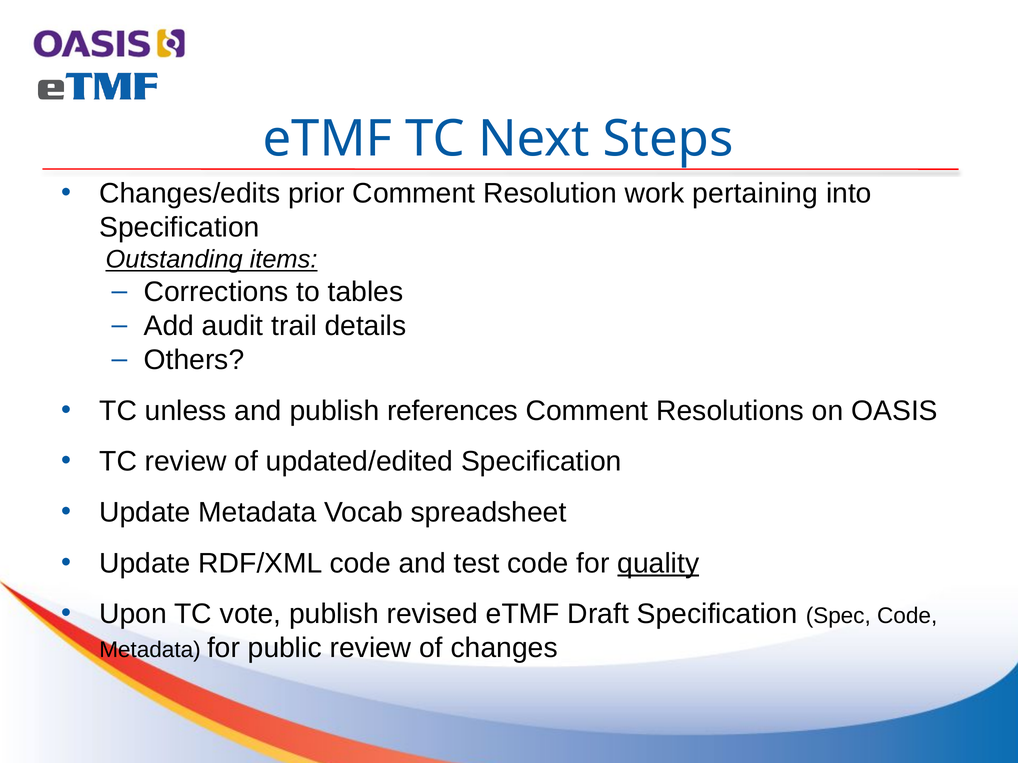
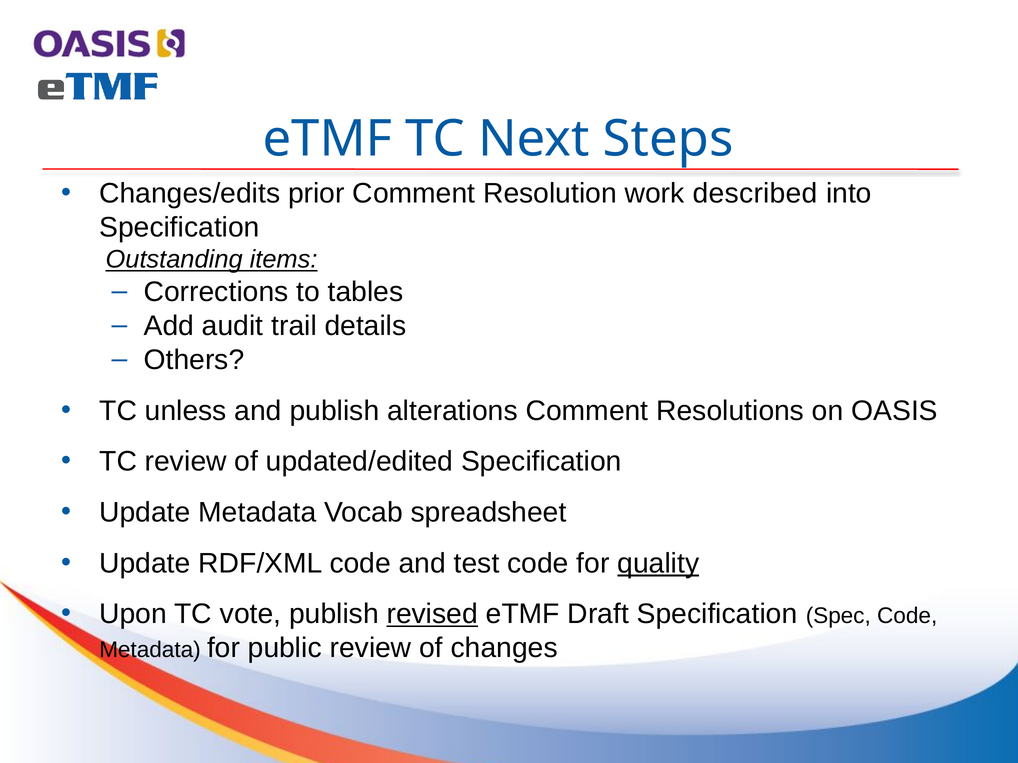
pertaining: pertaining -> described (755, 194)
references: references -> alterations (452, 411)
revised underline: none -> present (432, 615)
